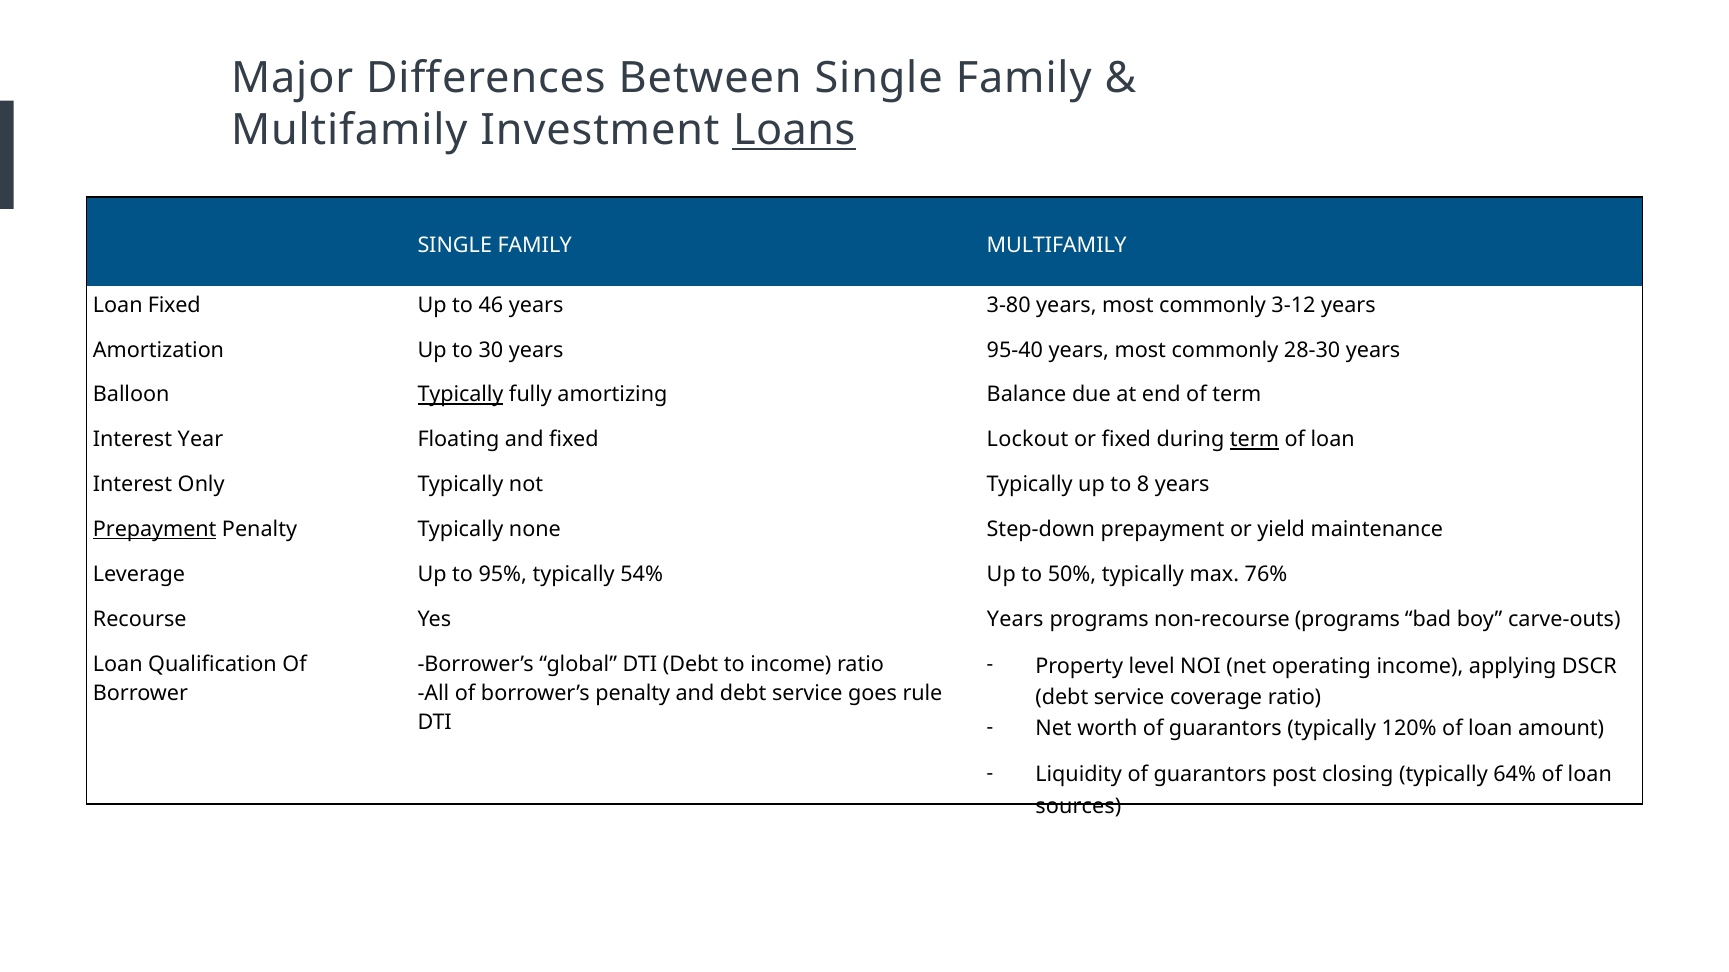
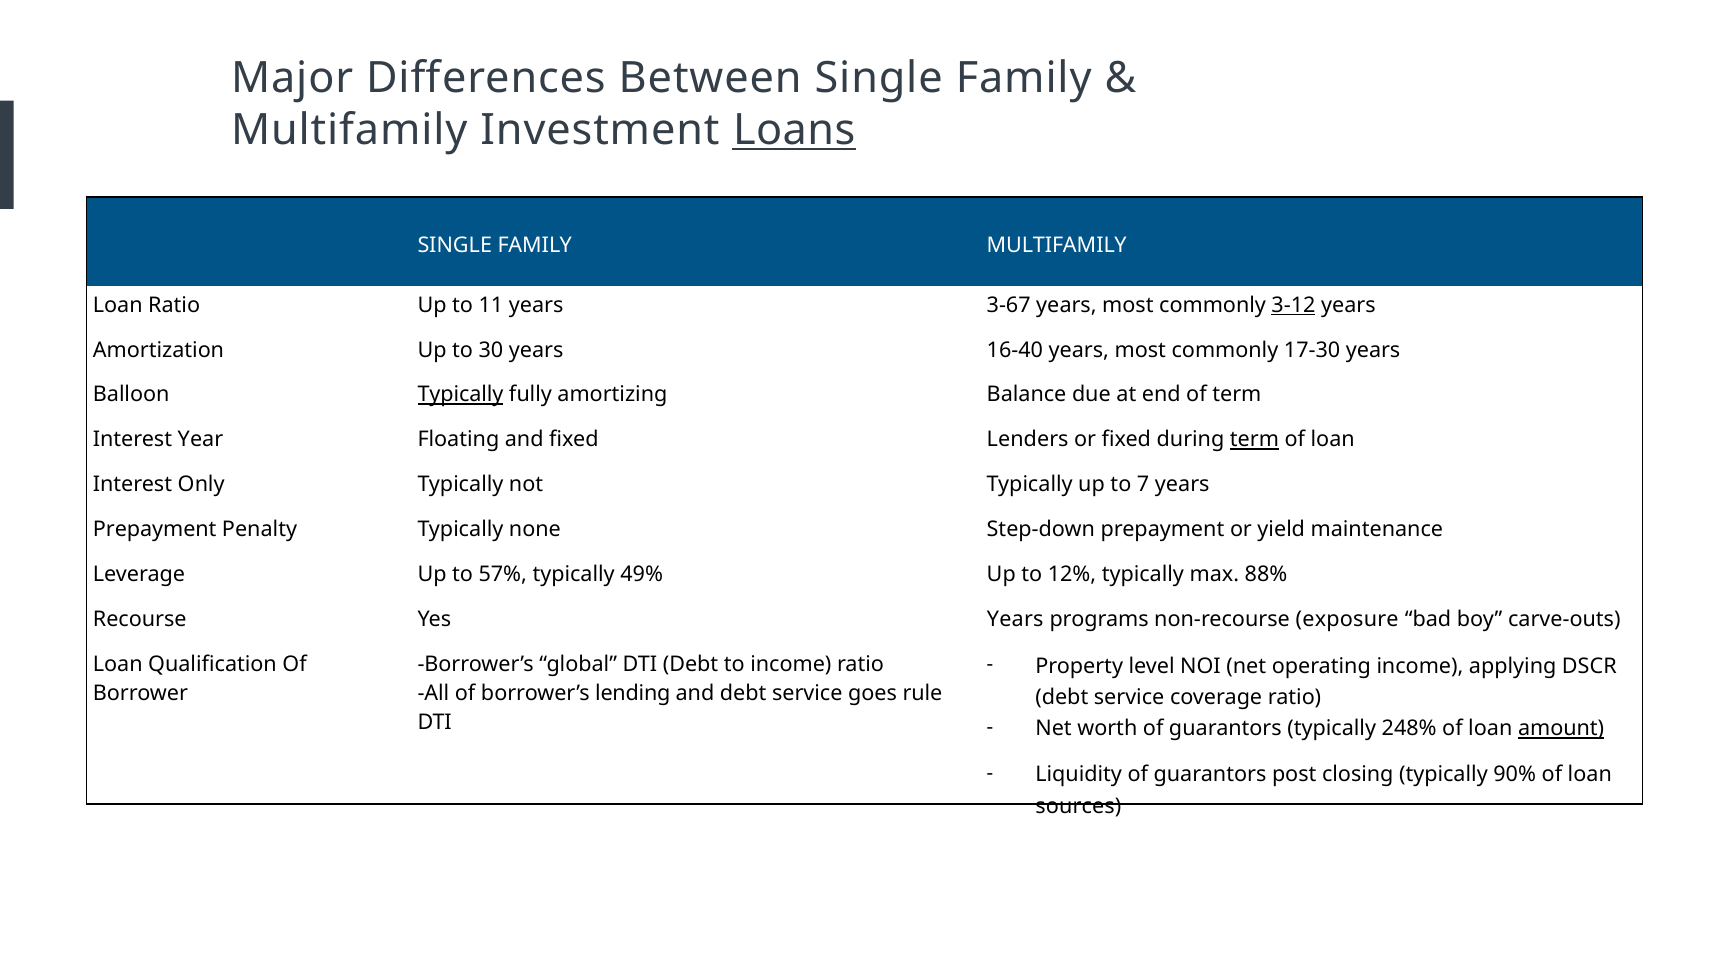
Loan Fixed: Fixed -> Ratio (174, 305)
46: 46 -> 11 (491, 305)
3-80: 3-80 -> 3-67 (1009, 305)
3-12 underline: none -> present (1293, 305)
95-40: 95-40 -> 16-40 (1015, 350)
28-30: 28-30 -> 17-30 (1312, 350)
Lockout: Lockout -> Lenders (1028, 440)
8: 8 -> 7 (1143, 485)
Prepayment underline: present -> none (155, 530)
95%: 95% -> 57% (503, 575)
54%: 54% -> 49% (642, 575)
50%: 50% -> 12% (1072, 575)
76%: 76% -> 88% (1266, 575)
non-recourse programs: programs -> exposure (1347, 619)
borrower’s penalty: penalty -> lending (633, 694)
120%: 120% -> 248% (1409, 729)
amount underline: none -> present (1561, 729)
64%: 64% -> 90% (1515, 775)
